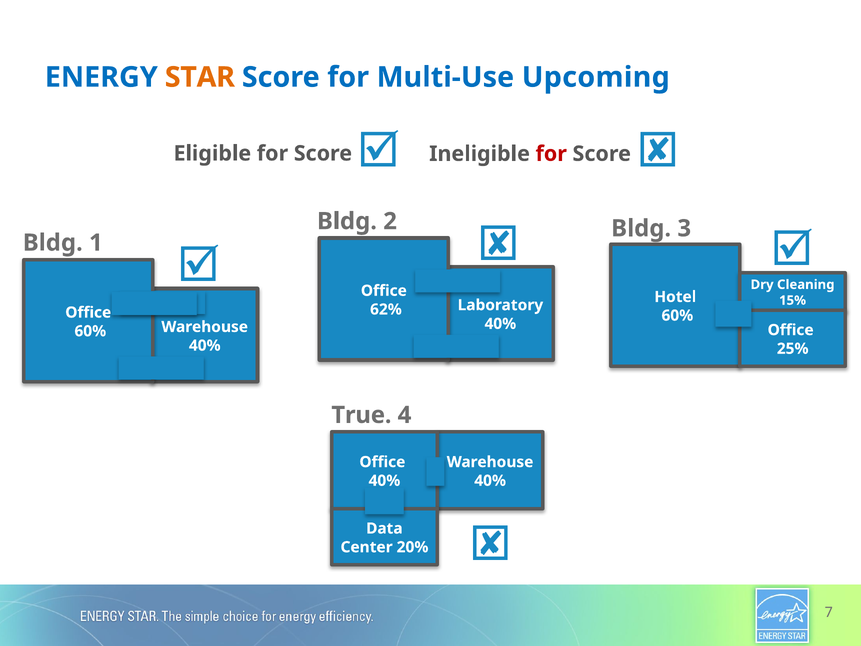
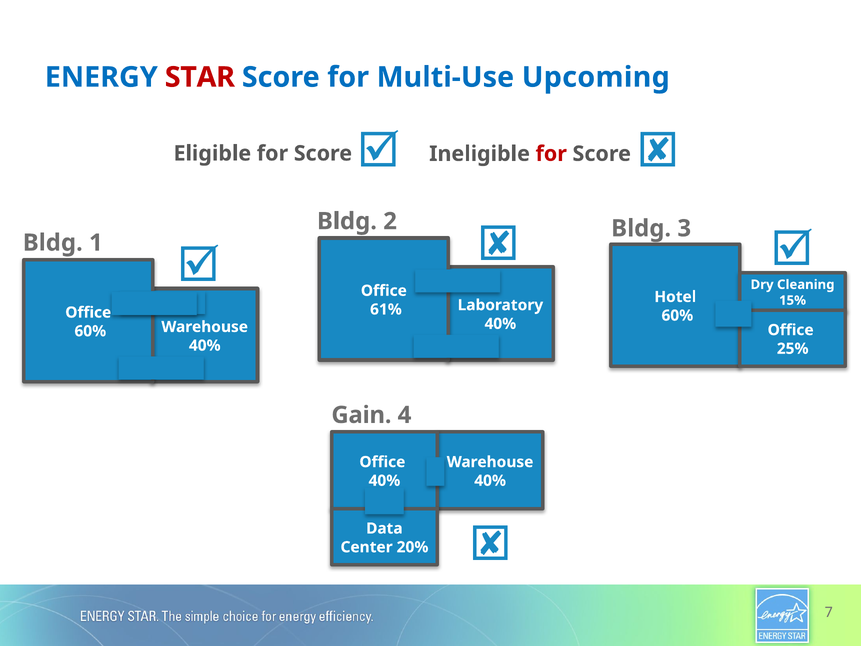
STAR colour: orange -> red (200, 77)
62%: 62% -> 61% (386, 309)
True: True -> Gain (361, 415)
